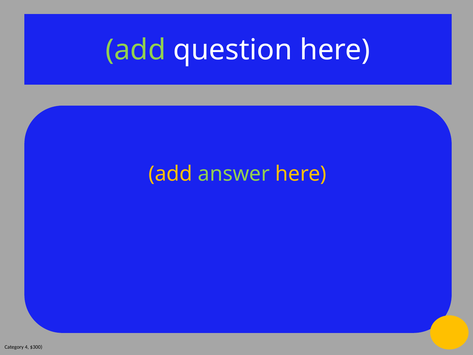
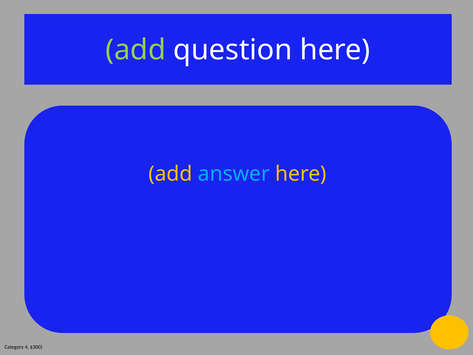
answer colour: light green -> light blue (234, 174)
